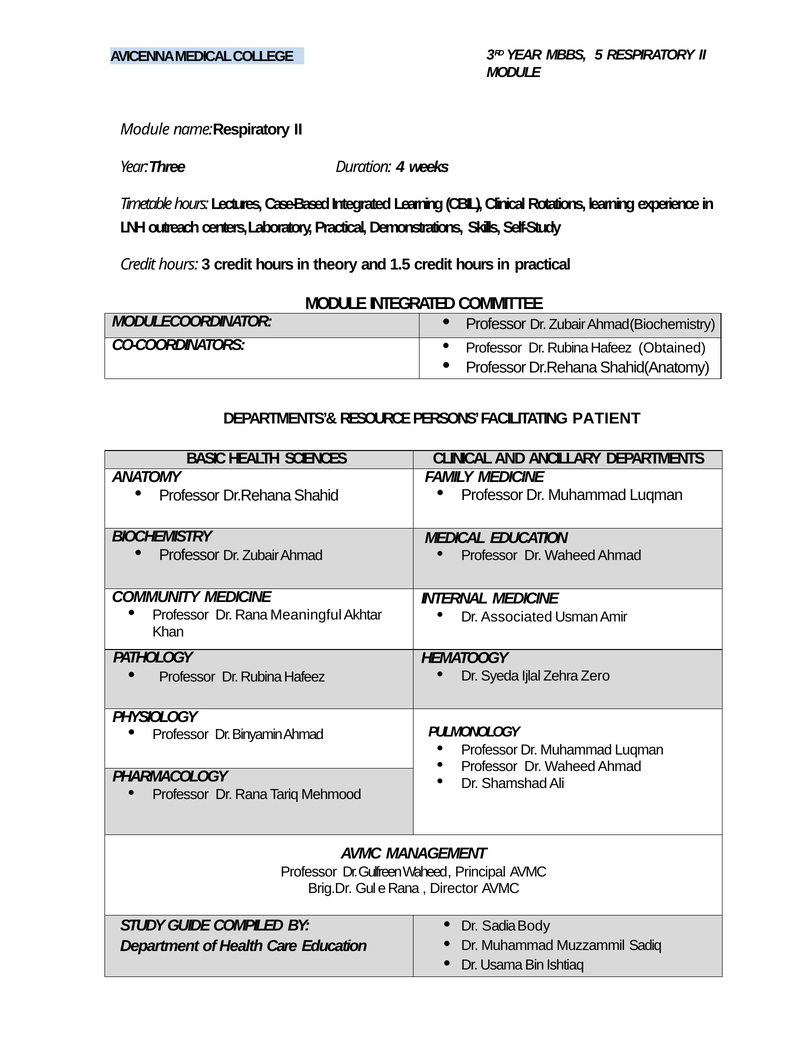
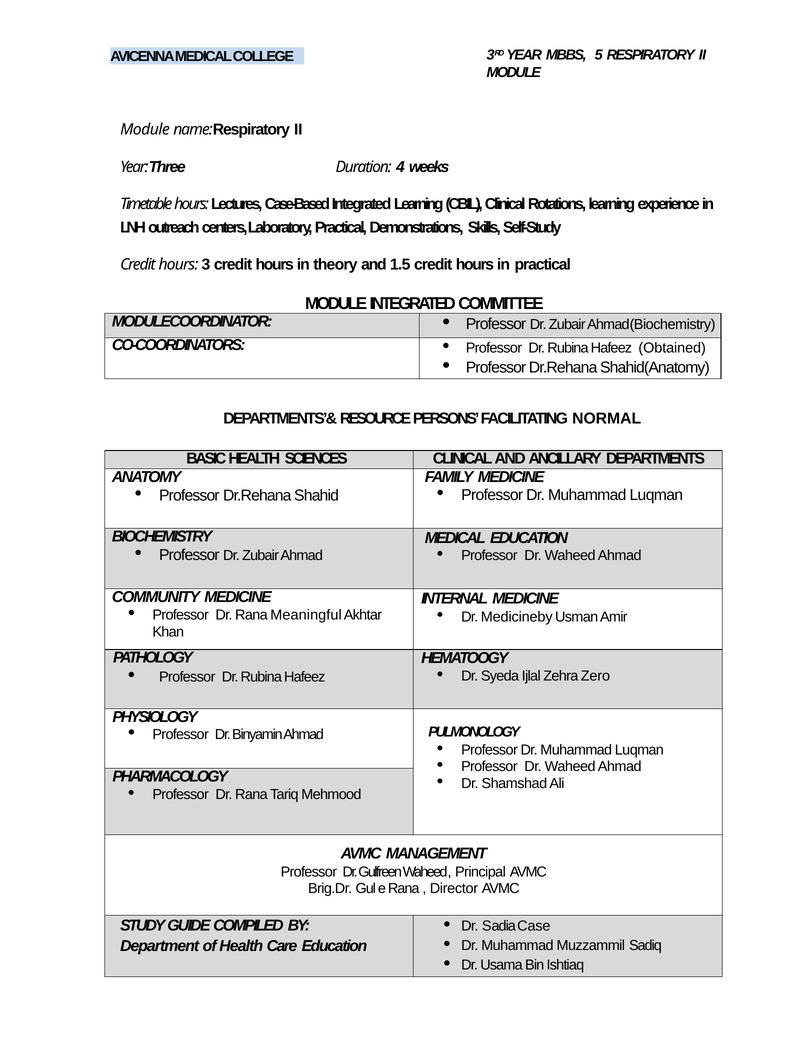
PATIENT: PATIENT -> NORMAL (607, 418)
Associated: Associated -> Medicineby (517, 616)
Body: Body -> Case (534, 926)
